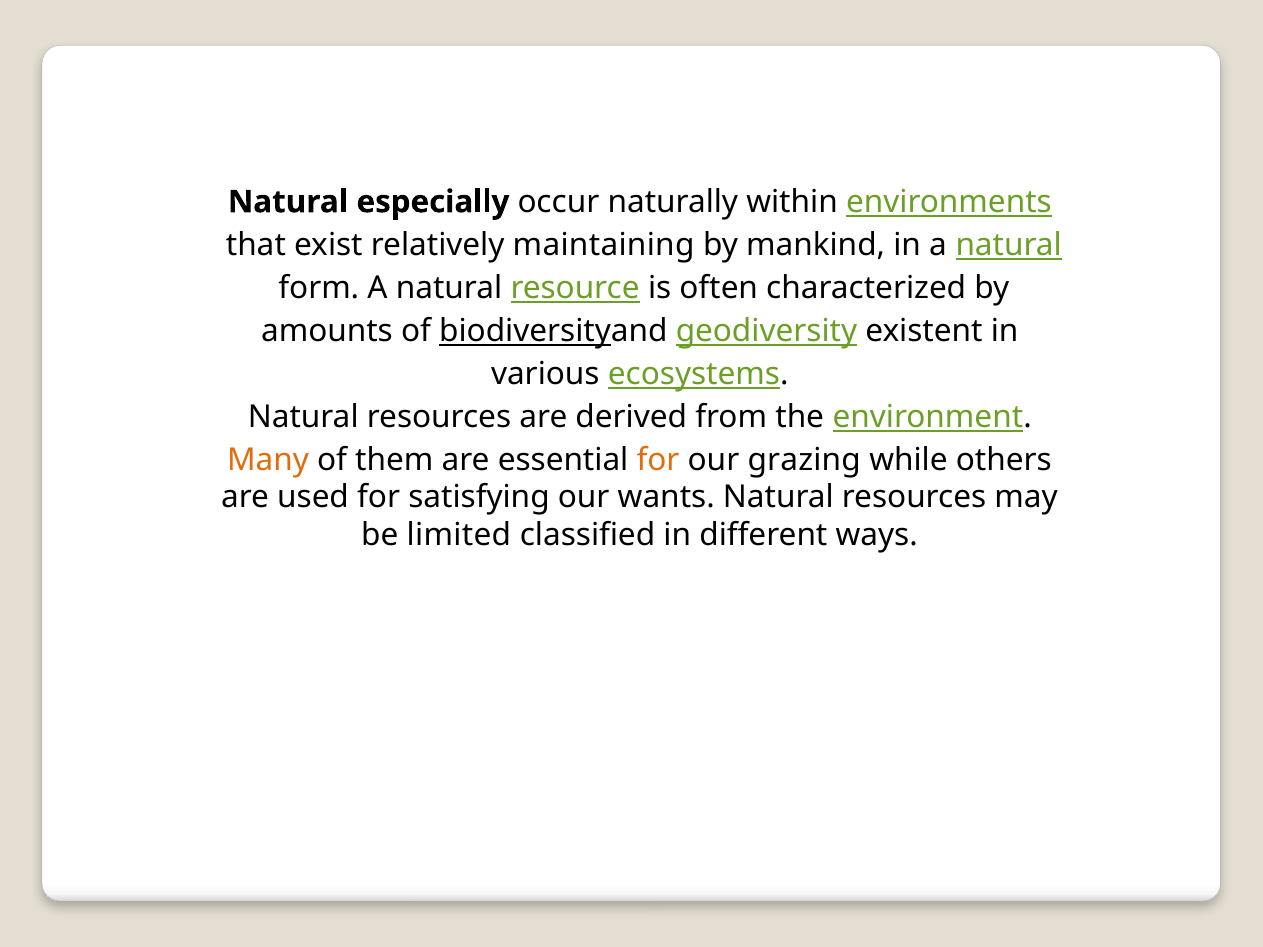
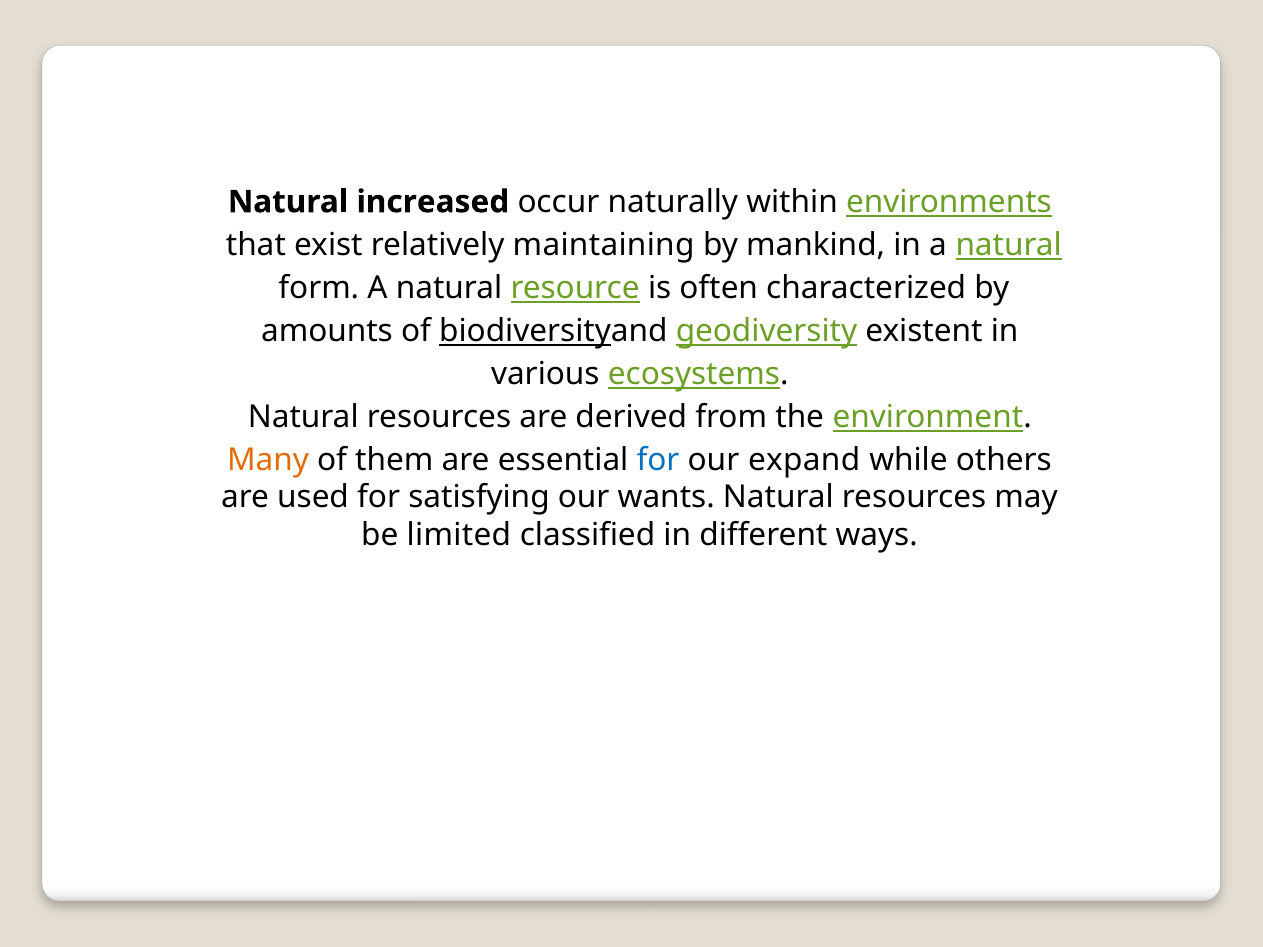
especially: especially -> increased (433, 202)
for colour: orange -> blue (658, 460)
grazing: grazing -> expand (804, 460)
